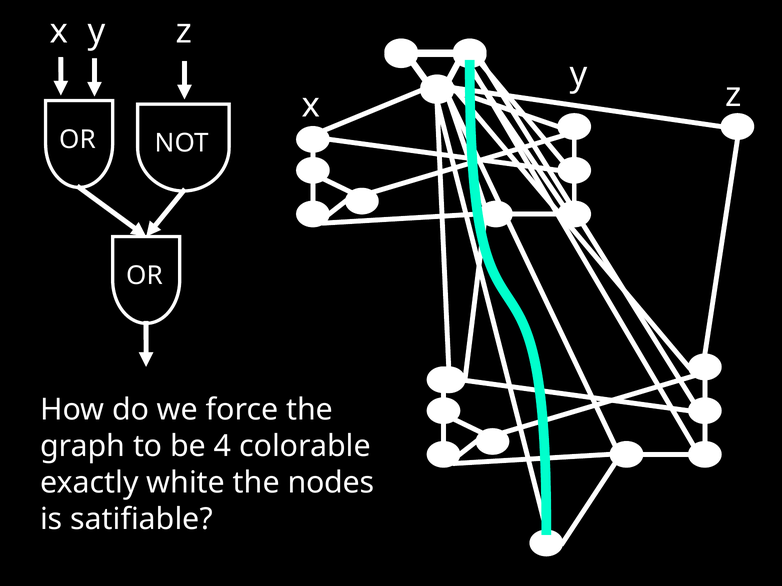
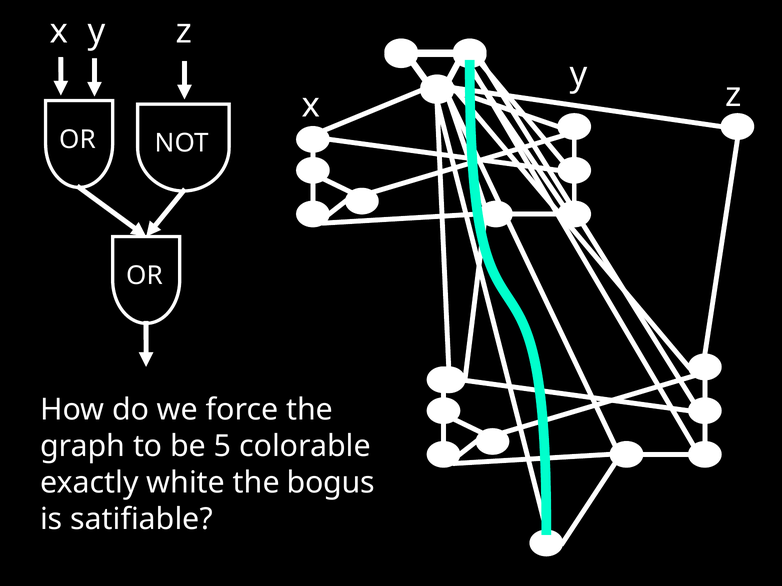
4: 4 -> 5 (223, 447)
nodes: nodes -> bogus (331, 483)
